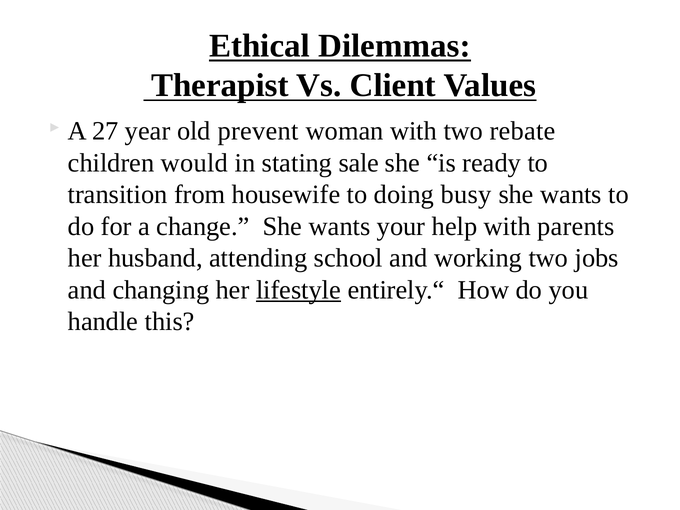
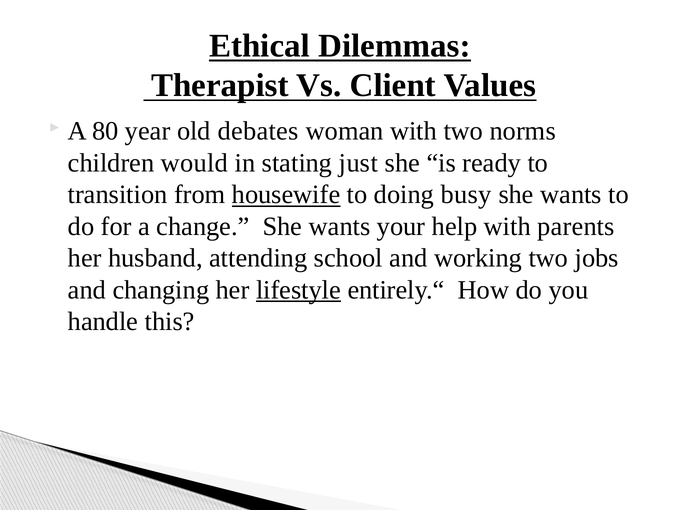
27: 27 -> 80 (105, 131)
prevent: prevent -> debates (258, 131)
rebate: rebate -> norms (523, 131)
sale: sale -> just (358, 163)
housewife underline: none -> present (286, 195)
